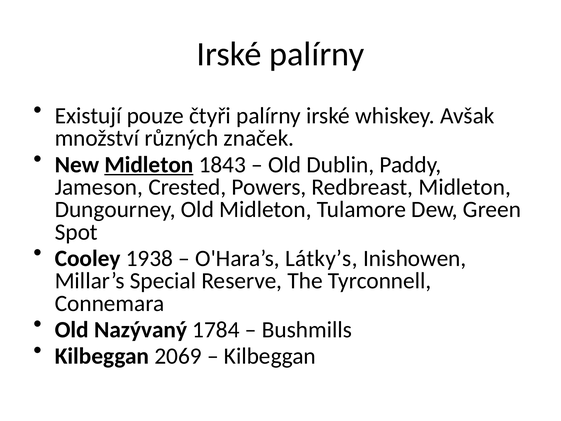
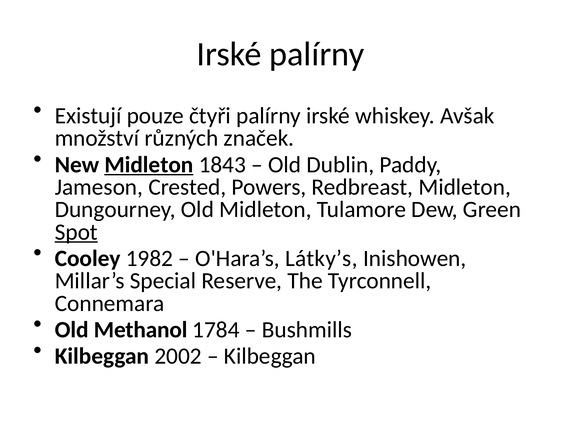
Spot underline: none -> present (76, 232)
1938: 1938 -> 1982 (149, 258)
Nazývaný: Nazývaný -> Methanol (141, 330)
2069: 2069 -> 2002 (178, 356)
